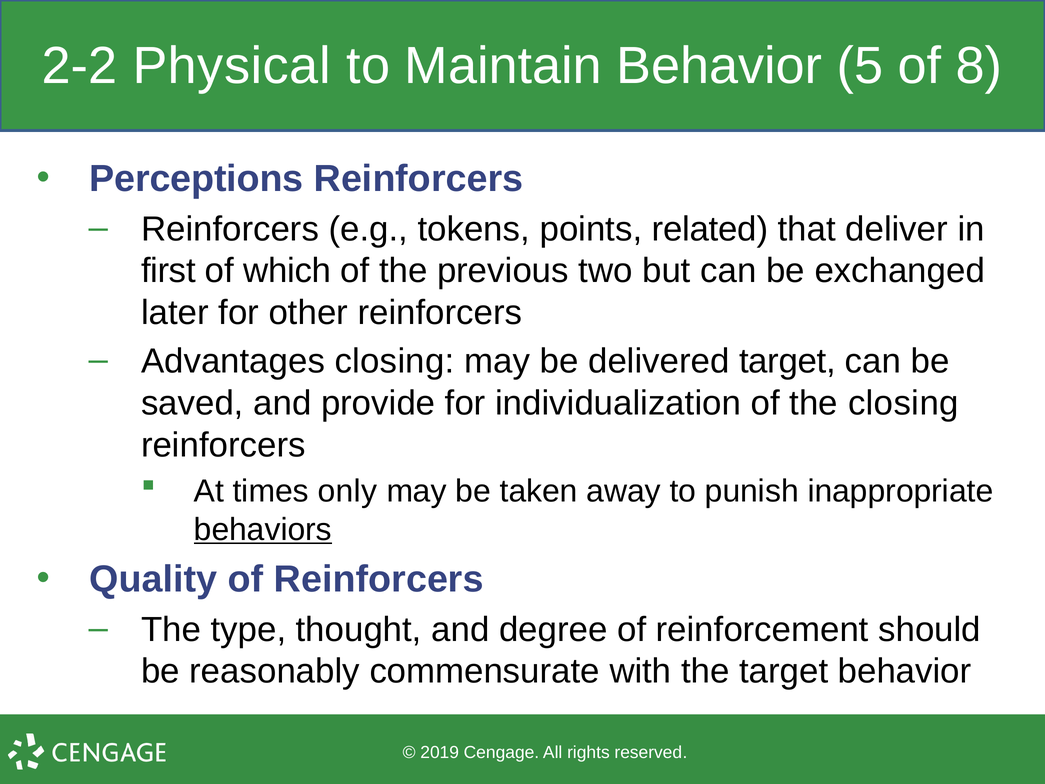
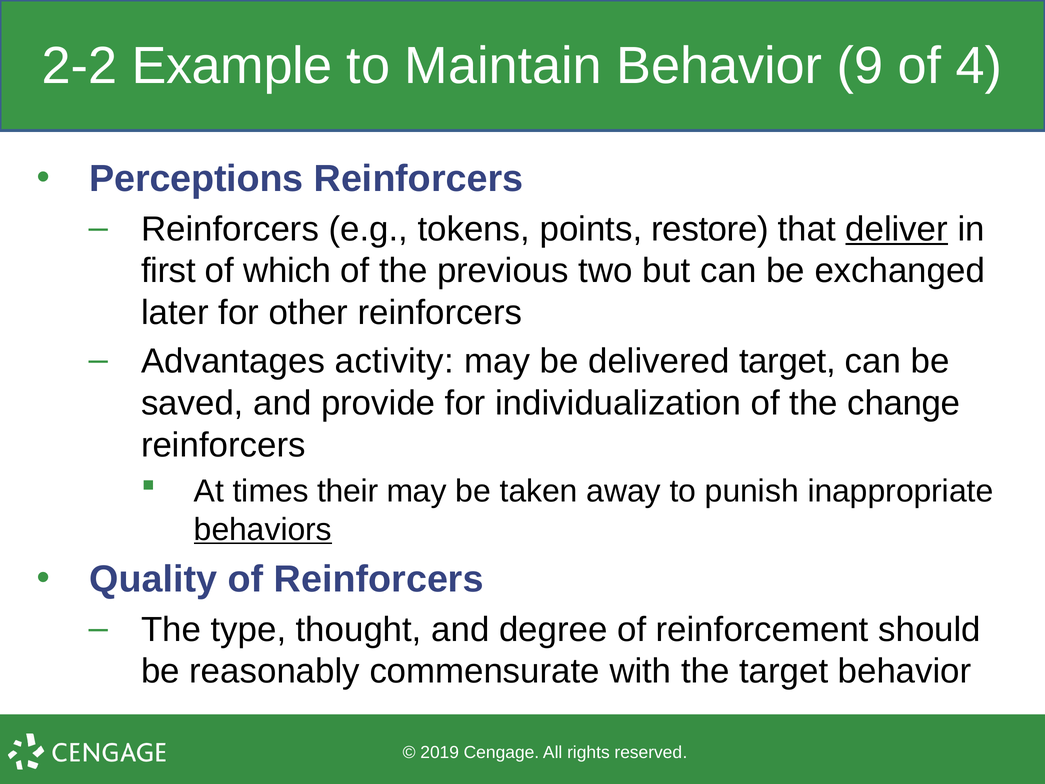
Physical: Physical -> Example (232, 66)
5: 5 -> 9 (860, 66)
8: 8 -> 4 (979, 66)
related: related -> restore (710, 229)
deliver underline: none -> present (897, 229)
Advantages closing: closing -> activity (394, 361)
the closing: closing -> change (904, 403)
only: only -> their (348, 491)
